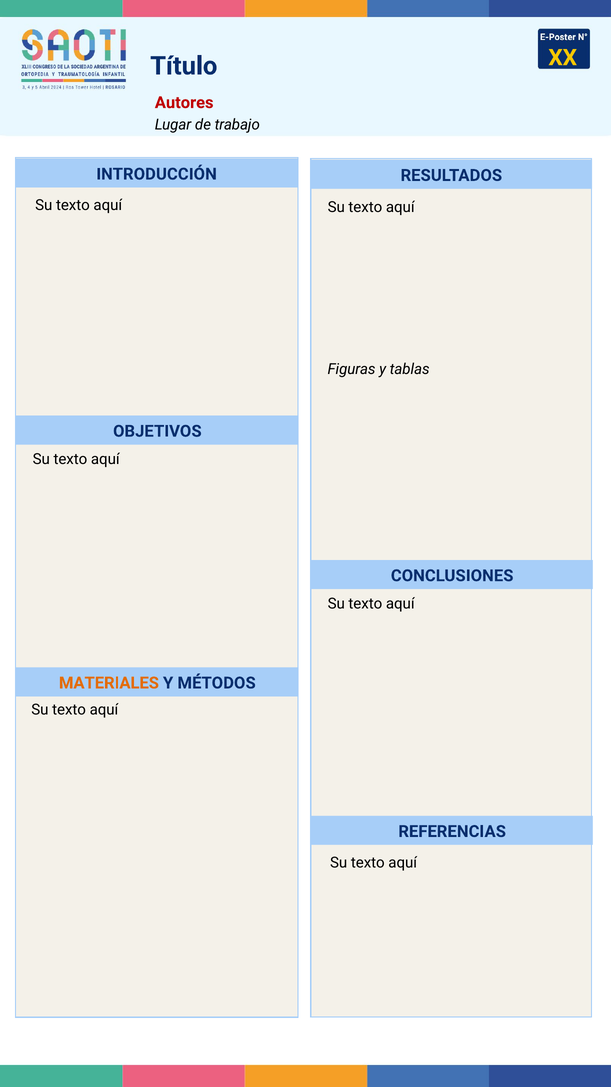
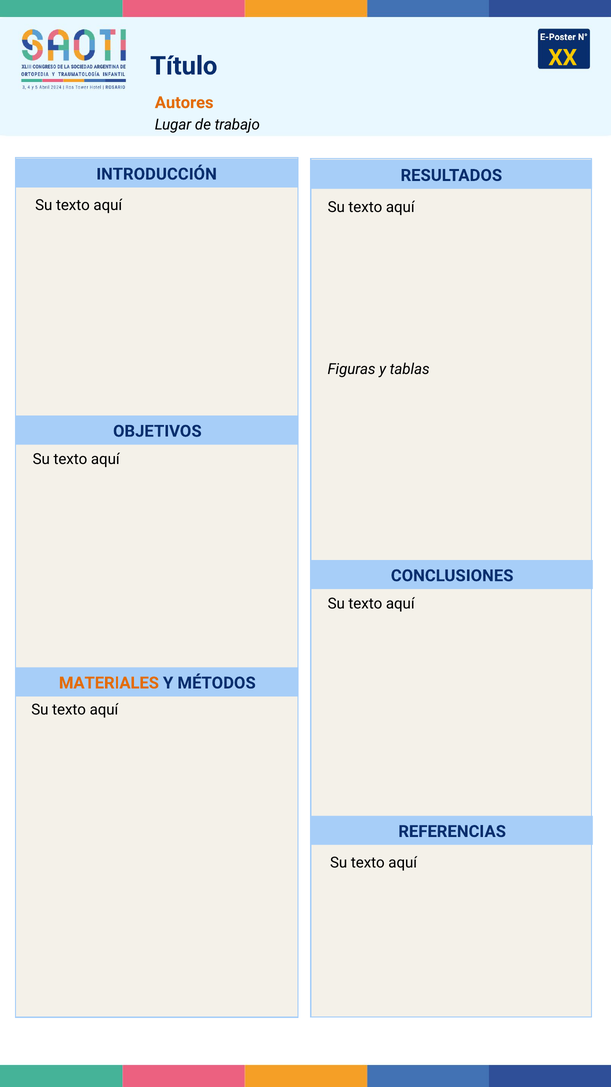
Autores colour: red -> orange (184, 103)
